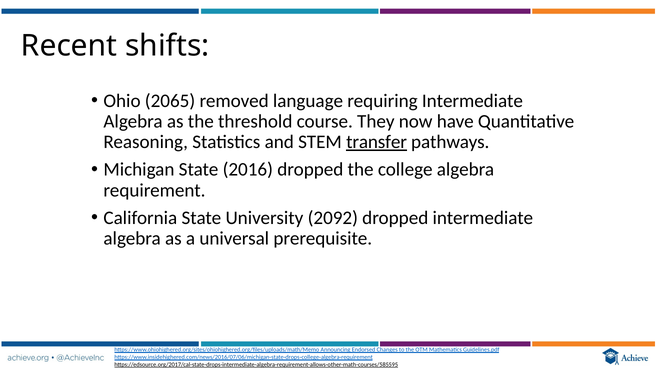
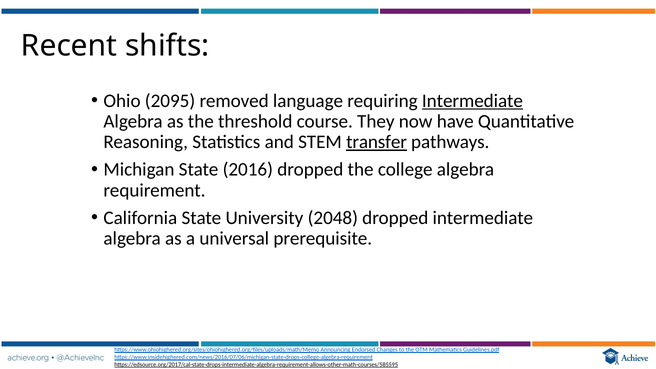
2065: 2065 -> 2095 (170, 101)
Intermediate underline: none -> present (472, 101)
2092: 2092 -> 2048 (333, 218)
